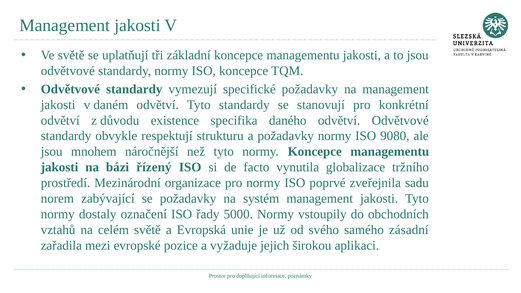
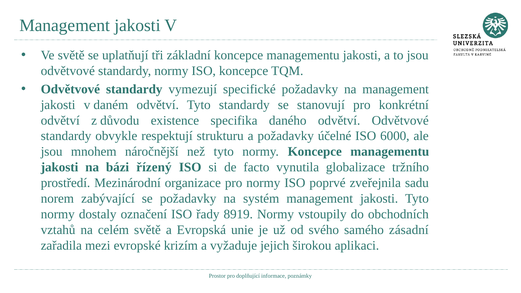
požadavky normy: normy -> účelné (335, 136)
9080: 9080 -> 6000 (395, 136)
5000: 5000 -> 8919 (238, 214)
pozice: pozice -> krizím (181, 245)
